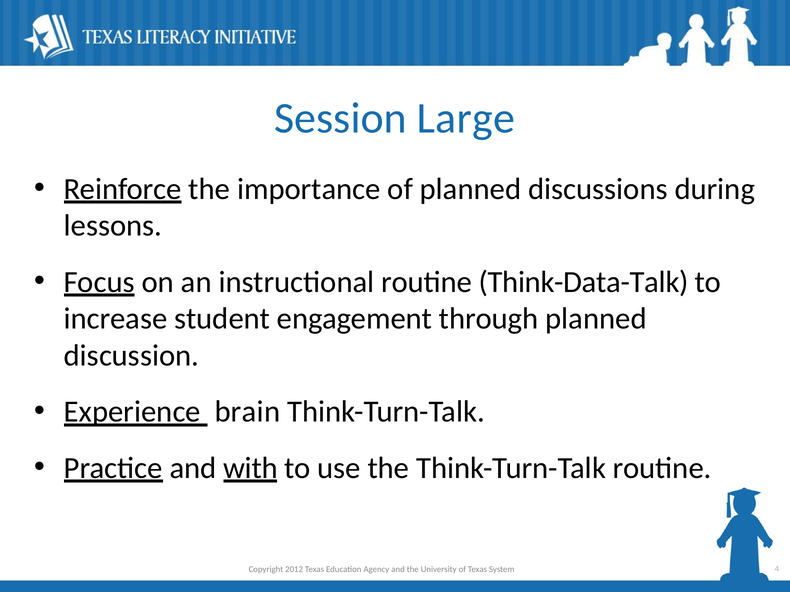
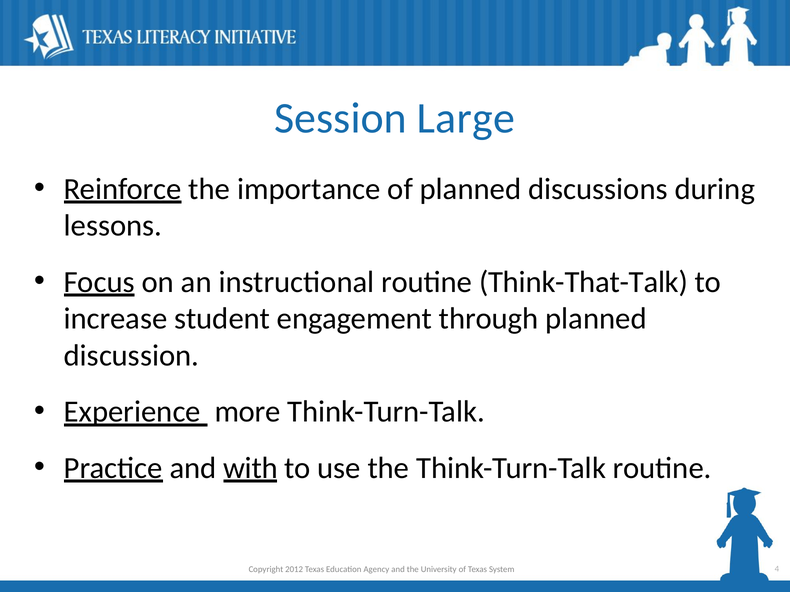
Think-Data-Talk: Think-Data-Talk -> Think-That-Talk (584, 282)
brain: brain -> more (248, 412)
